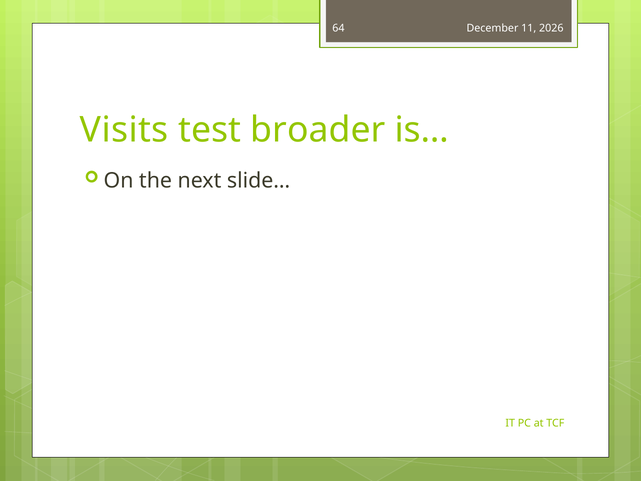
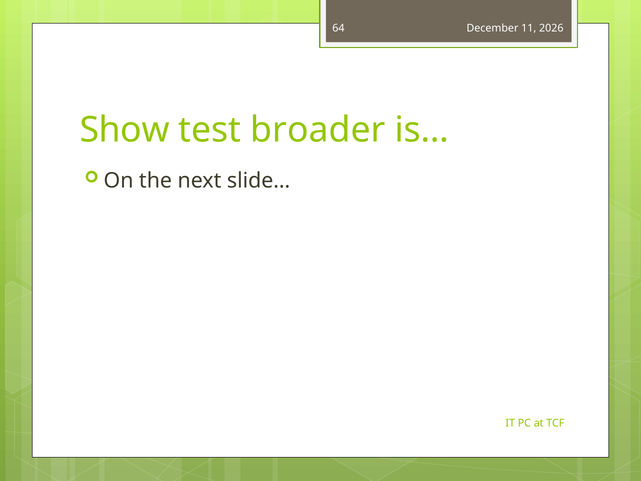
Visits: Visits -> Show (125, 130)
